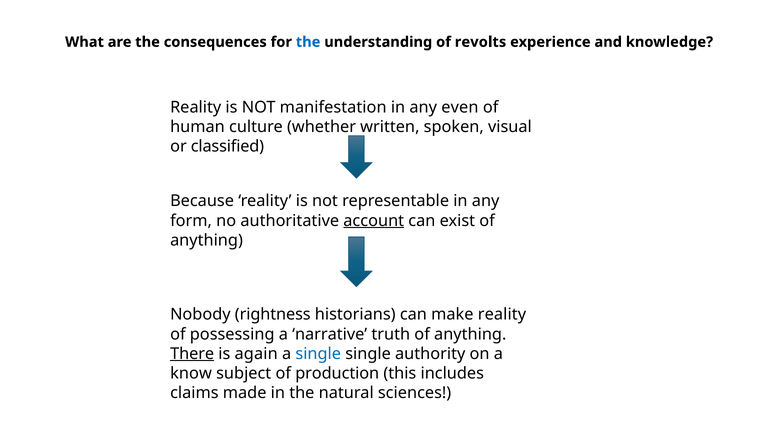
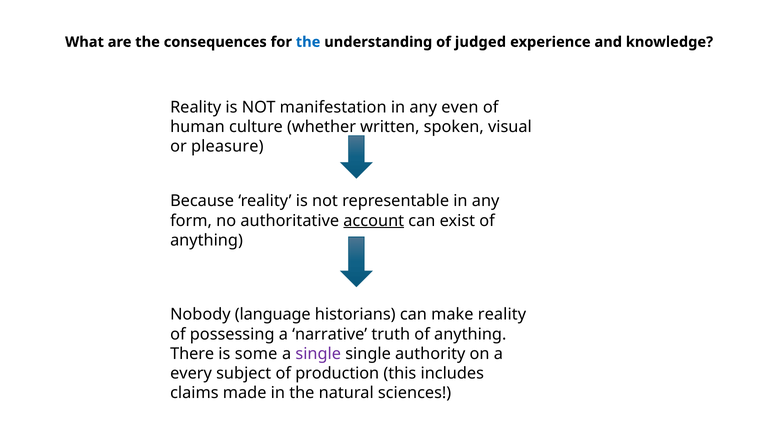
revolts: revolts -> judged (480, 42)
classified: classified -> pleasure (227, 146)
rightness: rightness -> language (273, 314)
There underline: present -> none (192, 354)
again: again -> some (256, 354)
single colour: blue -> purple (318, 354)
know: know -> every (191, 373)
